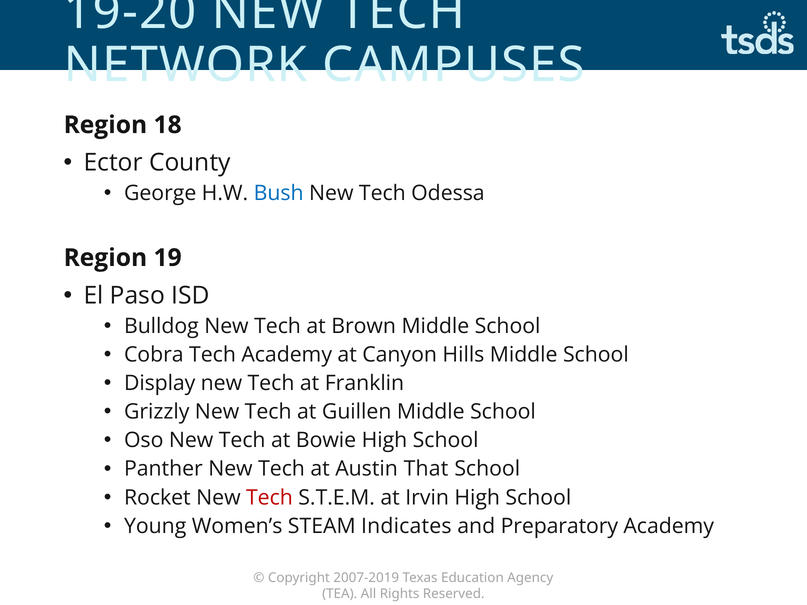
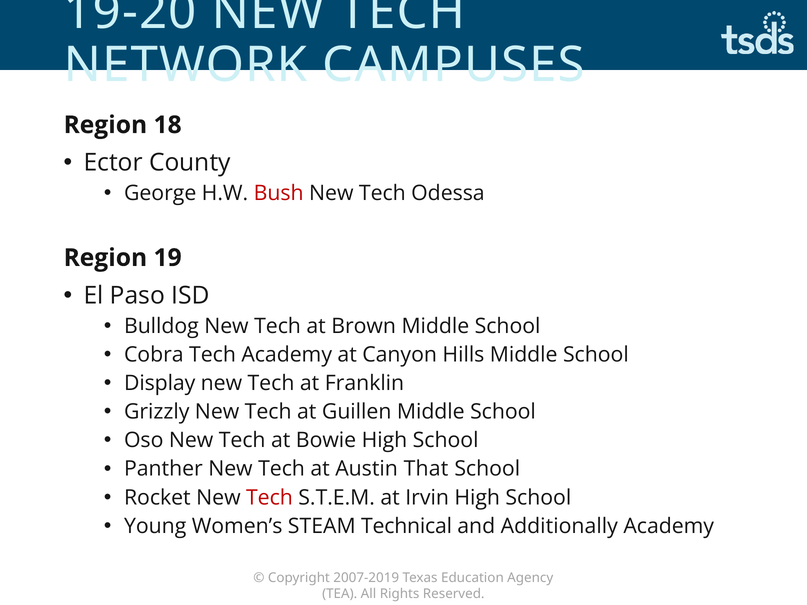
Bush colour: blue -> red (279, 193)
Indicates: Indicates -> Technical (407, 526)
Preparatory: Preparatory -> Additionally (559, 526)
